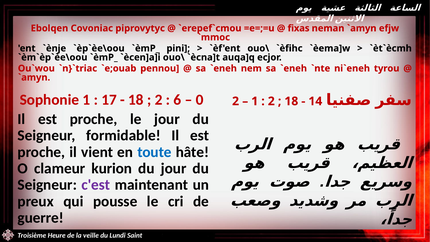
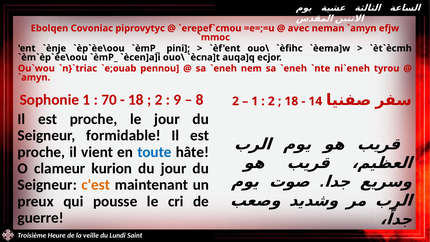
fixas: fixas -> avec (299, 28)
17: 17 -> 70 (109, 100)
6: 6 -> 9 (177, 100)
0: 0 -> 8 (200, 100)
c'est colour: purple -> orange (96, 185)
